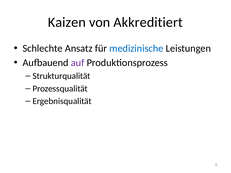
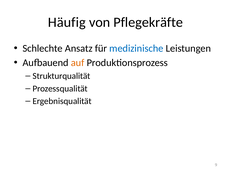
Kaizen: Kaizen -> Häufig (67, 22)
Akkreditiert: Akkreditiert -> Pflegekräfte (148, 22)
auf colour: purple -> orange (78, 63)
